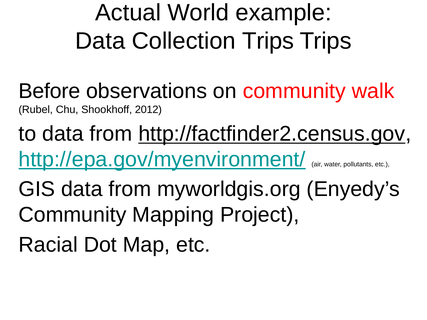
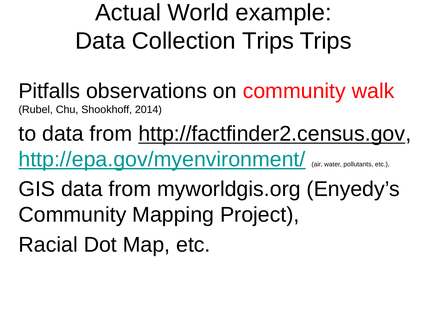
Before: Before -> Pitfalls (49, 91)
2012: 2012 -> 2014 (148, 110)
